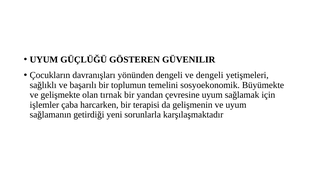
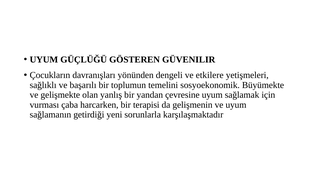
ve dengeli: dengeli -> etkilere (210, 75)
tırnak: tırnak -> yanlış (111, 95)
işlemler: işlemler -> vurması (44, 105)
